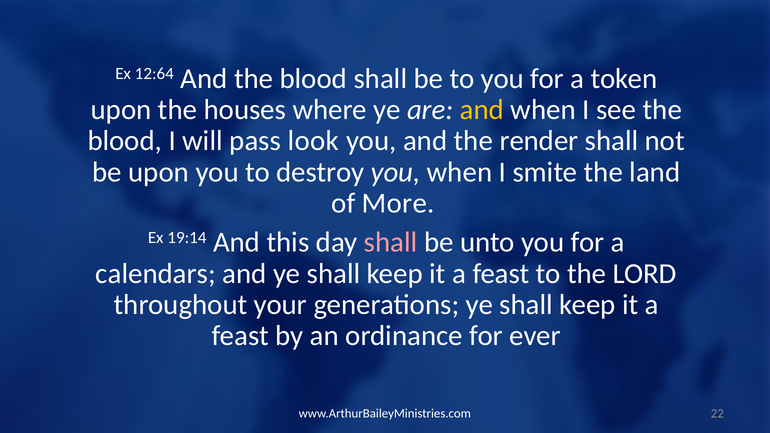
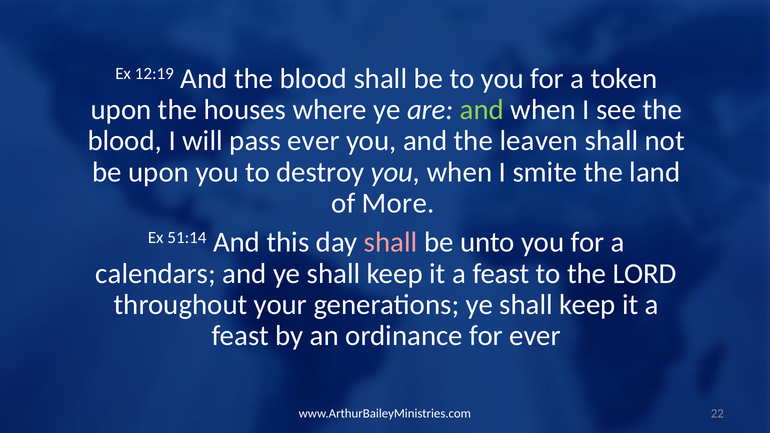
12:64: 12:64 -> 12:19 (154, 74)
and colour: yellow -> light green (482, 110)
pass look: look -> ever (314, 141)
render: render -> leaven (539, 141)
19:14: 19:14 -> 51:14 (187, 238)
